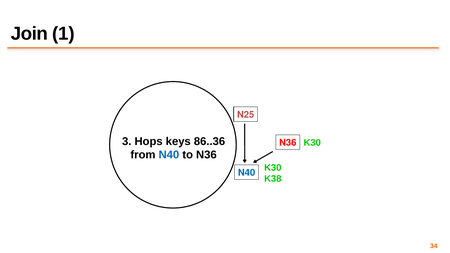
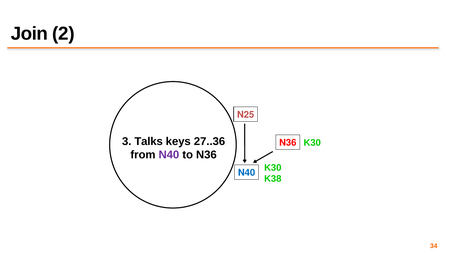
1: 1 -> 2 (63, 34)
Hops: Hops -> Talks (149, 141)
86..36: 86..36 -> 27..36 (210, 141)
N40 colour: blue -> purple (169, 155)
